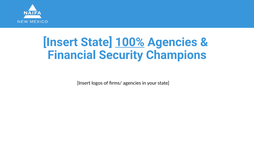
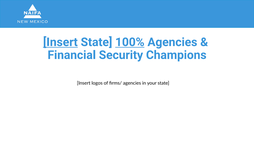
Insert underline: none -> present (60, 42)
